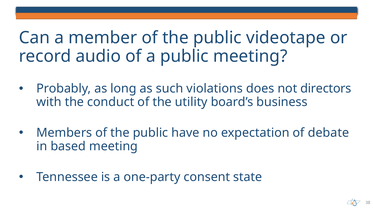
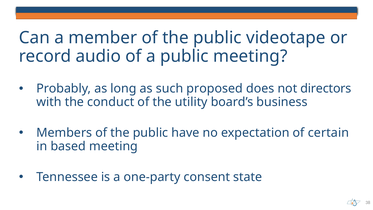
violations: violations -> proposed (215, 89)
debate: debate -> certain (328, 133)
